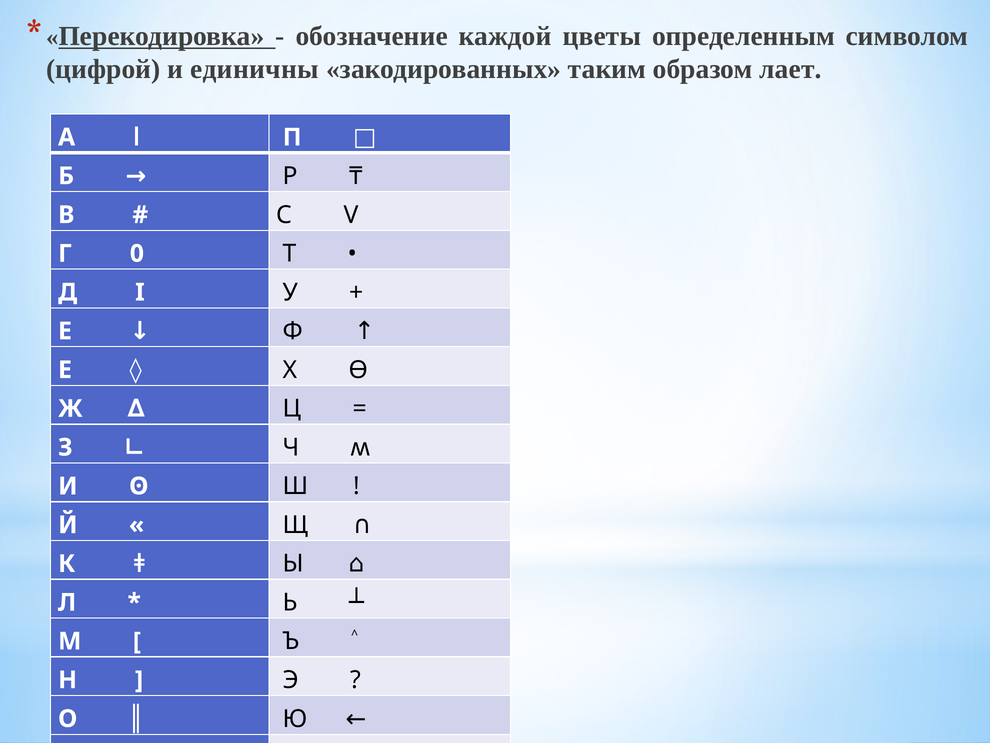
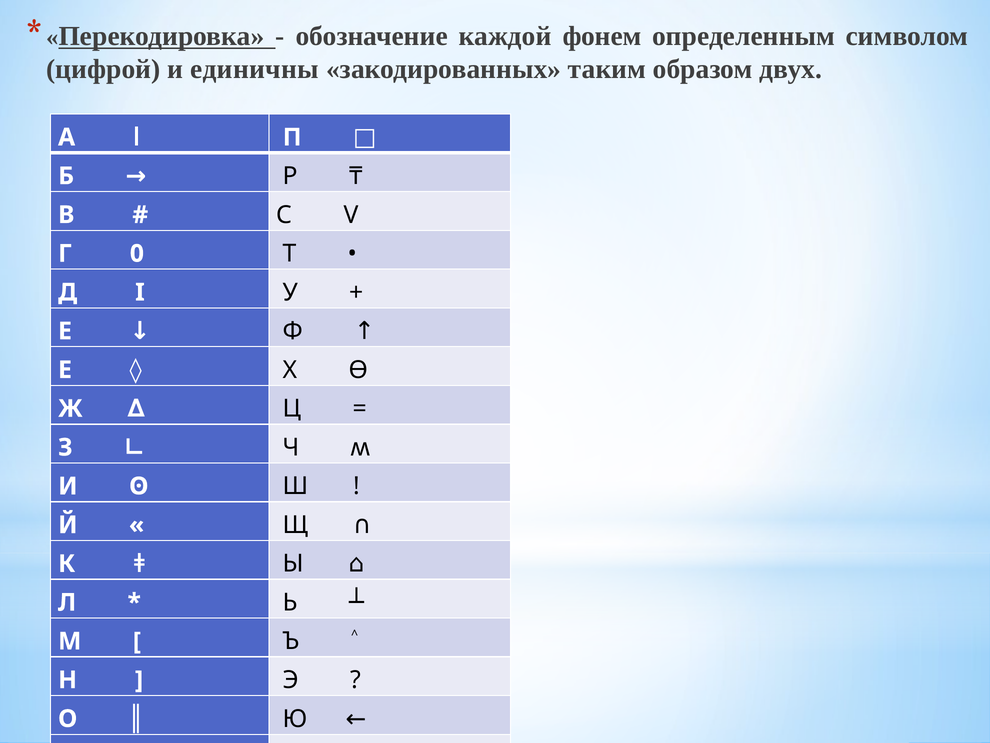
цветы: цветы -> фонем (602, 36)
лает: лает -> двух (791, 69)
